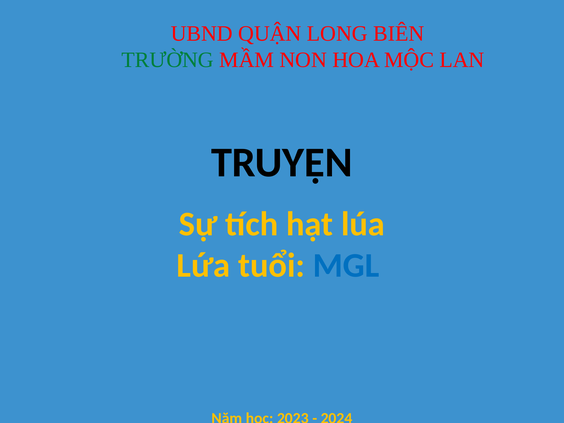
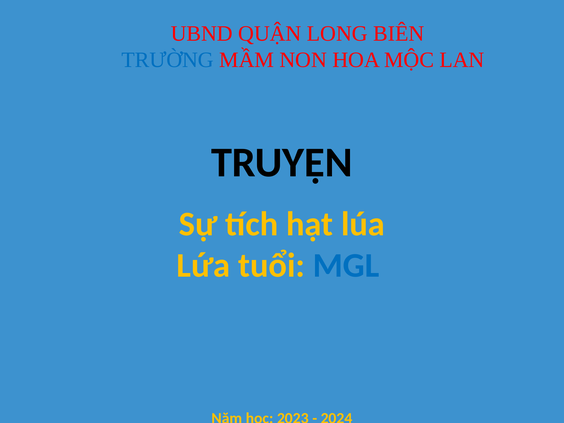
TRƯỜNG colour: green -> blue (168, 60)
